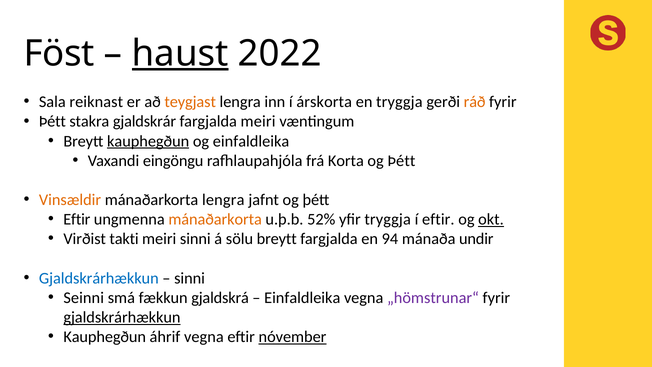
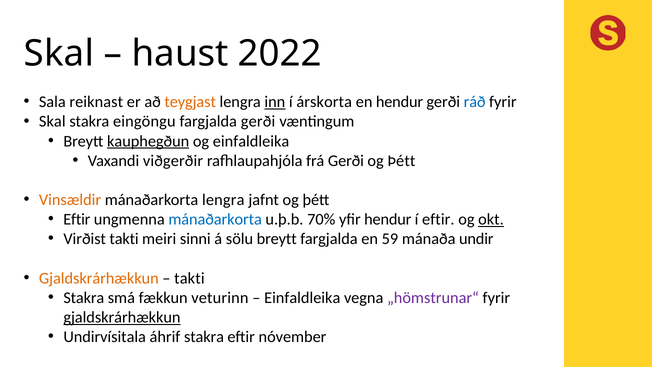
Föst: Föst -> Skal (59, 53)
haust underline: present -> none (180, 53)
inn underline: none -> present (275, 102)
en tryggja: tryggja -> hendur (400, 102)
ráð colour: orange -> blue (475, 102)
Þétt: Þétt -> Skal (52, 121)
gjaldskrár: gjaldskrár -> eingöngu (144, 121)
fargjalda meiri: meiri -> gerði (258, 121)
eingöngu: eingöngu -> viðgerðir (173, 161)
frá Korta: Korta -> Gerði (346, 161)
mánaðarkorta colour: orange -> blue (215, 219)
52%: 52% -> 70% (321, 219)
yfir tryggja: tryggja -> hendur (388, 219)
94: 94 -> 59 (390, 239)
Gjaldskrárhækkun colour: blue -> orange (99, 278)
sinni: sinni -> takti (189, 278)
Seinni: Seinni -> Stakra (84, 298)
gjaldskrá: gjaldskrá -> veturinn (220, 298)
Kauphegðun: Kauphegðun -> Undirvísitala (105, 337)
áhrif vegna: vegna -> stakra (204, 337)
nóvember underline: present -> none (292, 337)
